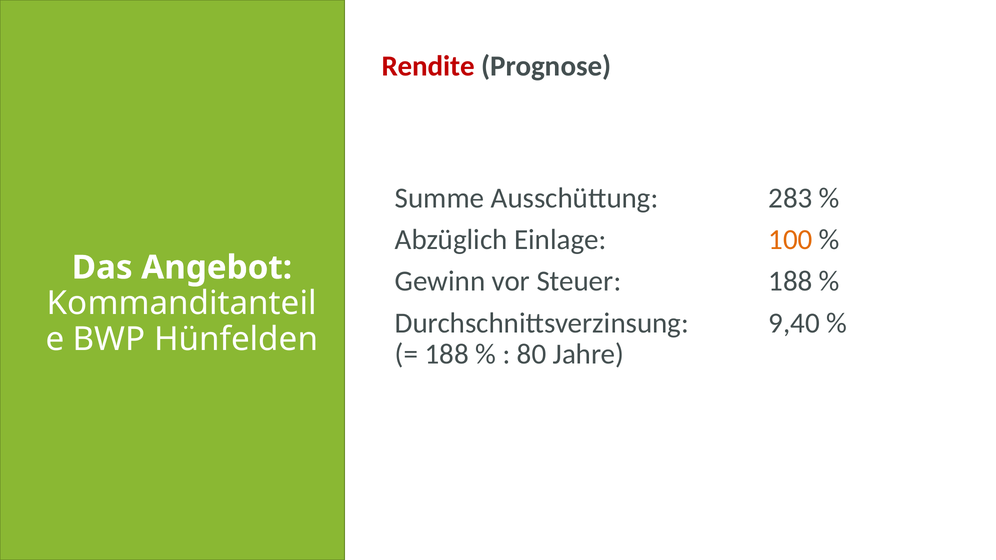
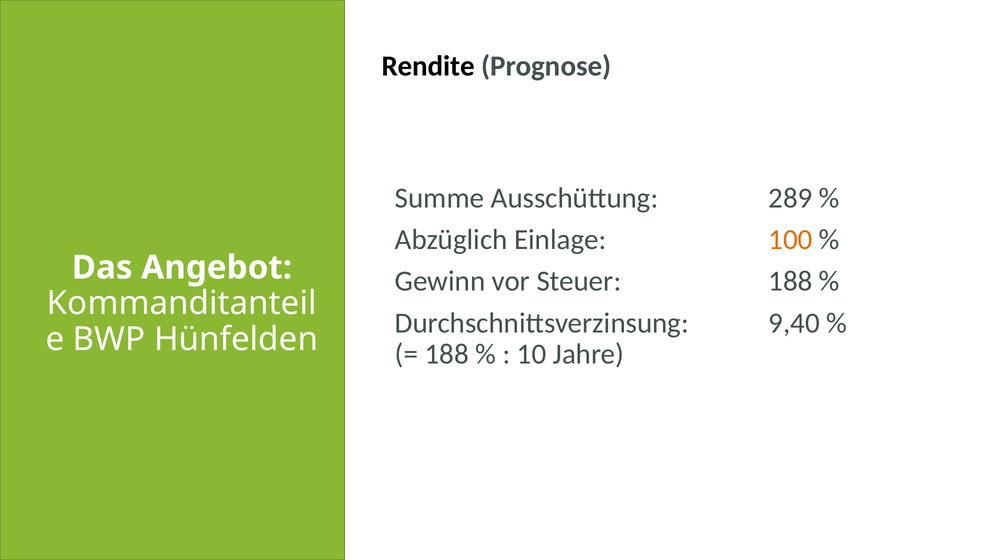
Rendite colour: red -> black (428, 66)
283: 283 -> 289 (790, 198)
80: 80 -> 10 (532, 354)
